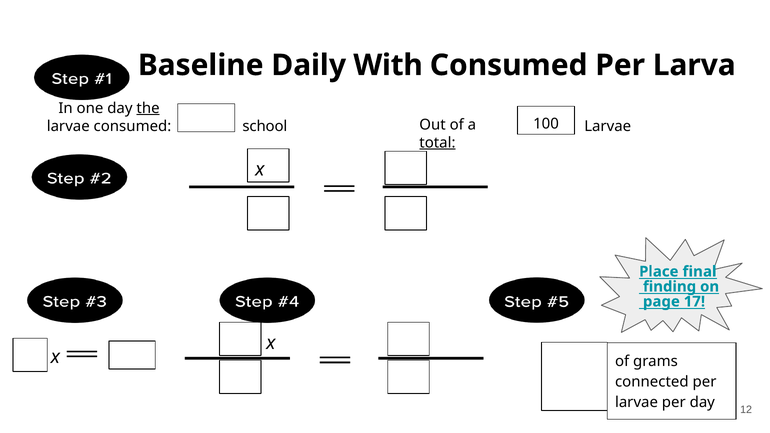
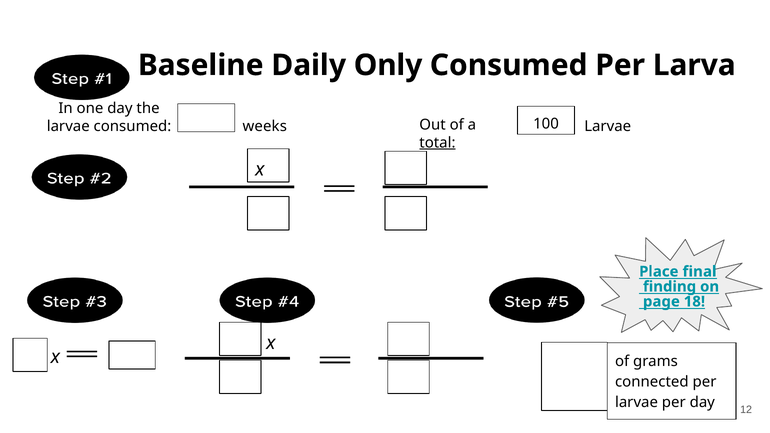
With: With -> Only (388, 65)
the underline: present -> none (148, 108)
school: school -> weeks (265, 126)
17: 17 -> 18 (694, 302)
